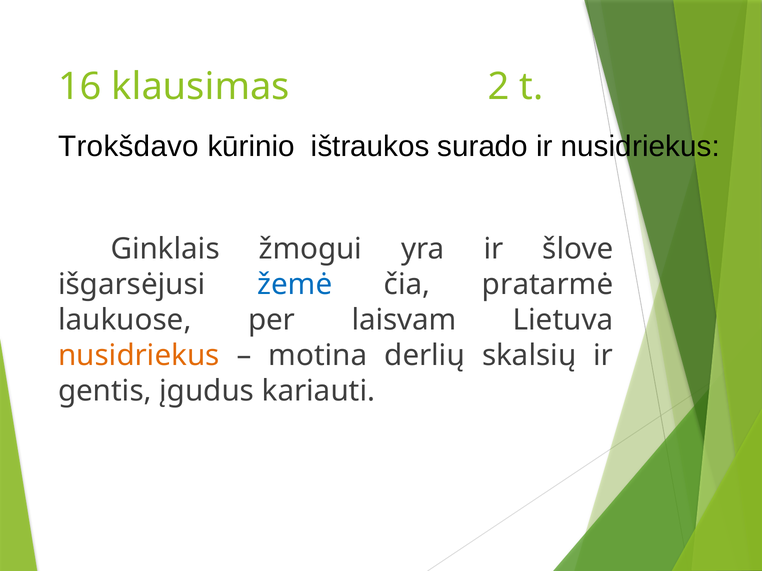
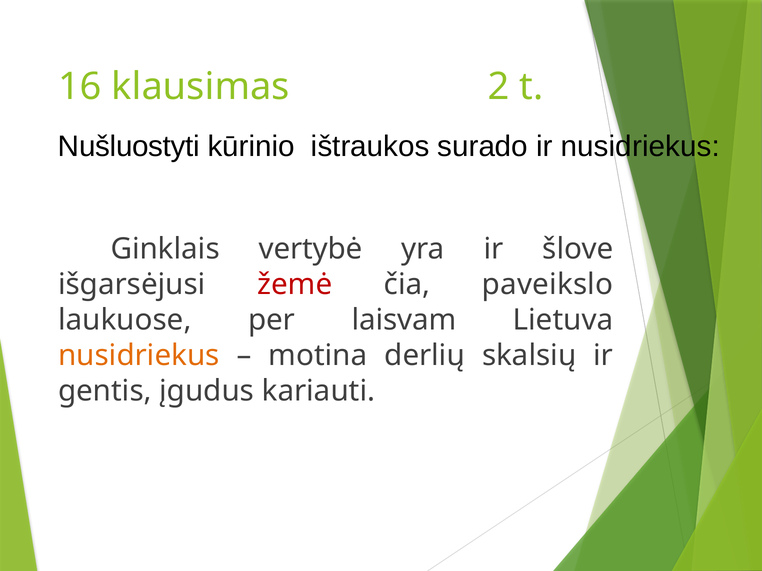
Trokšdavo: Trokšdavo -> Nušluostyti (129, 146)
žmogui: žmogui -> vertybė (311, 249)
žemė colour: blue -> red (295, 285)
pratarmė: pratarmė -> paveikslo (548, 285)
